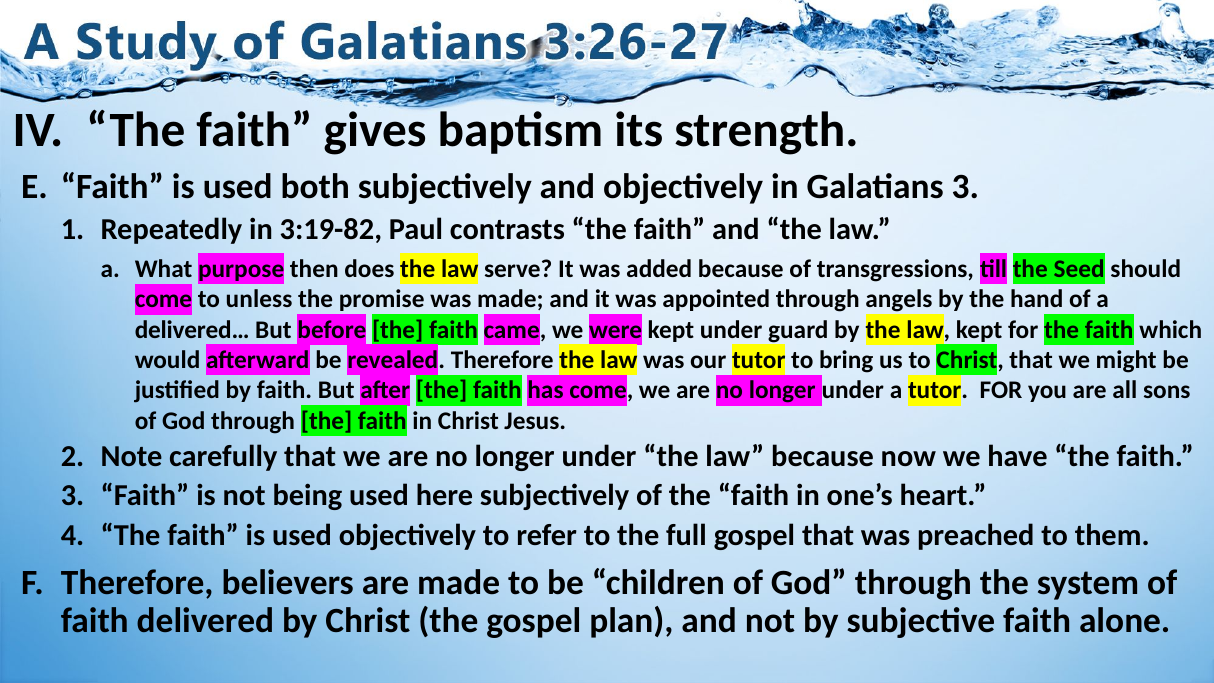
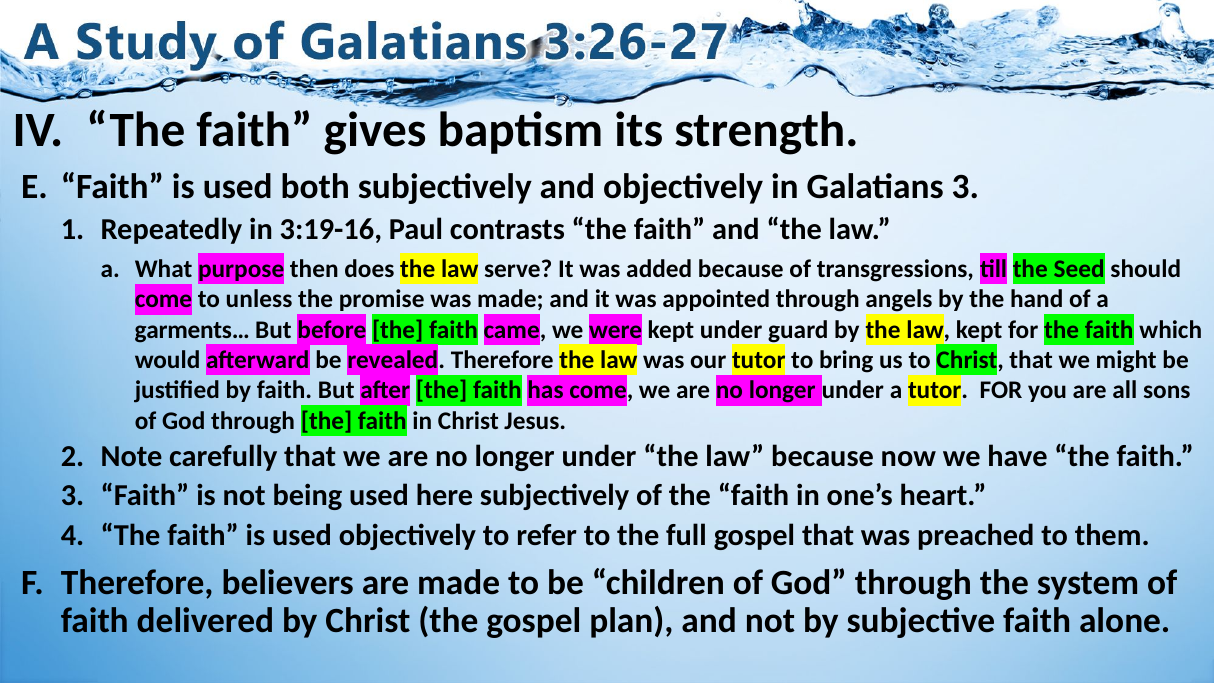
3:19-82: 3:19-82 -> 3:19-16 (331, 229)
delivered…: delivered… -> garments… (192, 330)
